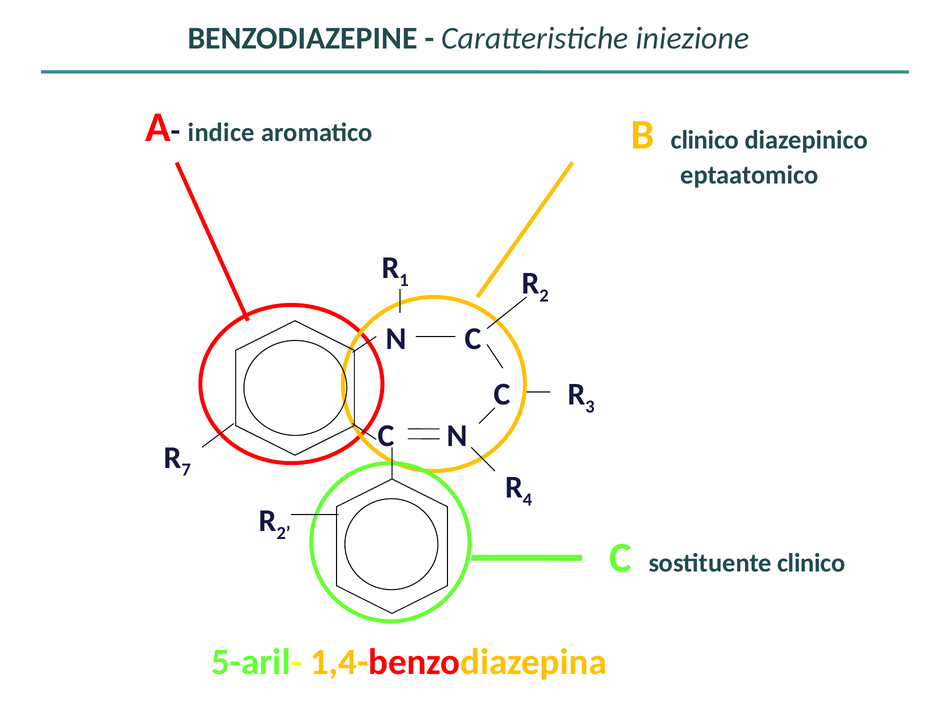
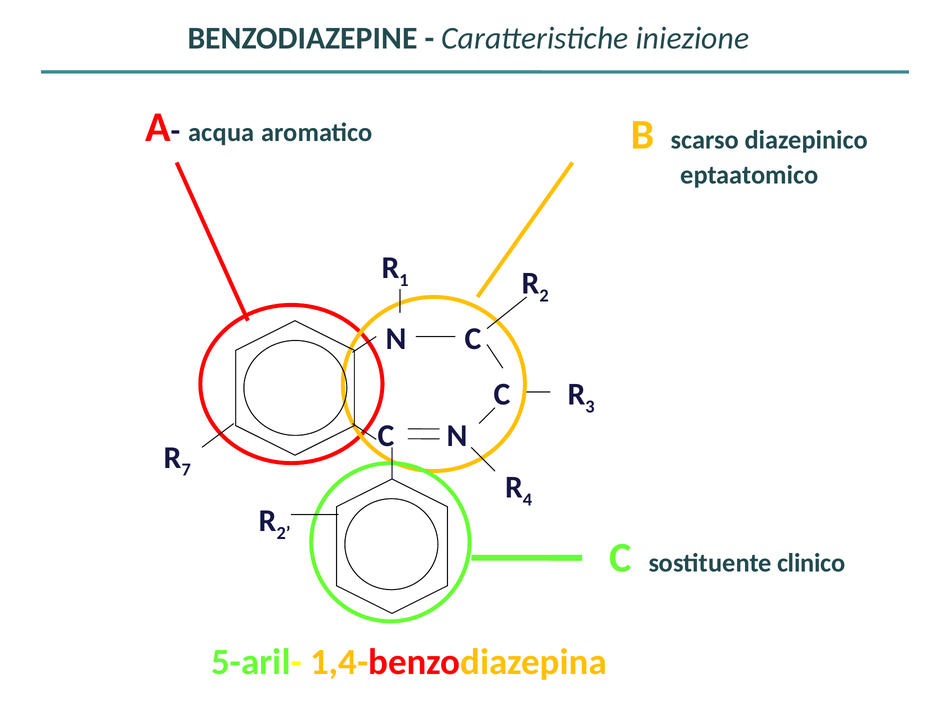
indice: indice -> acqua (221, 133)
clinico: clinico -> scarso (705, 140)
